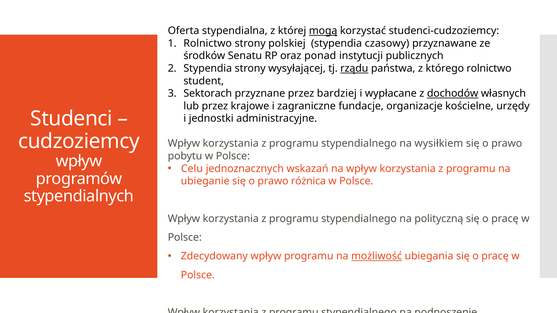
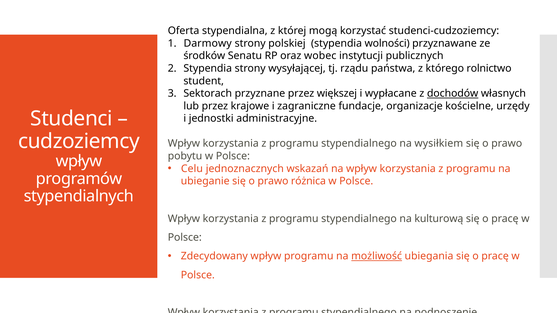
mogą underline: present -> none (323, 31)
Rolnictwo: Rolnictwo -> Darmowy (208, 43)
czasowy: czasowy -> wolności (387, 43)
ponad: ponad -> wobec (320, 56)
rządu underline: present -> none (354, 68)
bardziej: bardziej -> większej (337, 94)
polityczną: polityczną -> kulturową (439, 219)
